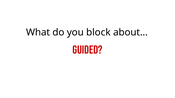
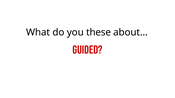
block: block -> these (99, 33)
